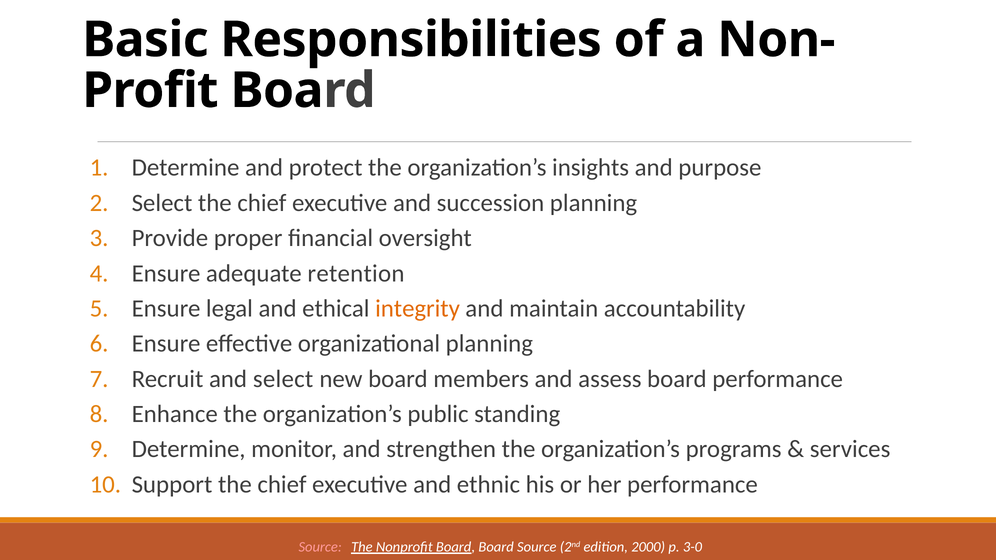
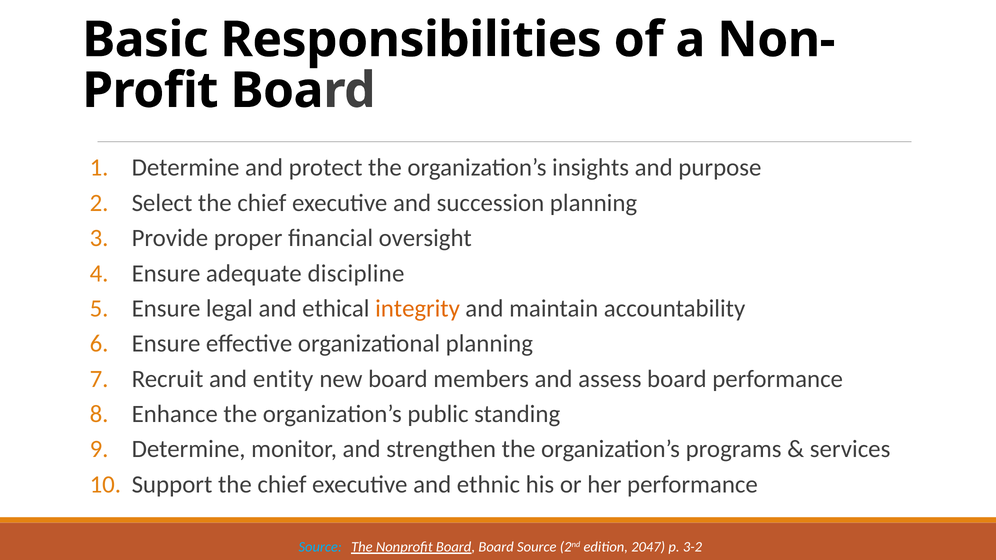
retention: retention -> discipline (356, 273)
and select: select -> entity (283, 379)
Source colour: pink -> light blue (320, 547)
2000: 2000 -> 2047 (648, 547)
3-0: 3-0 -> 3-2 (692, 547)
